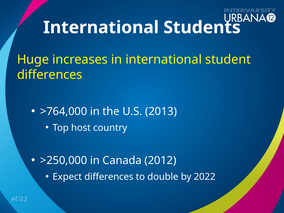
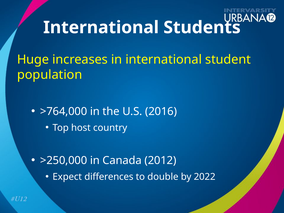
differences: differences -> population (50, 75)
2013: 2013 -> 2016 (161, 111)
